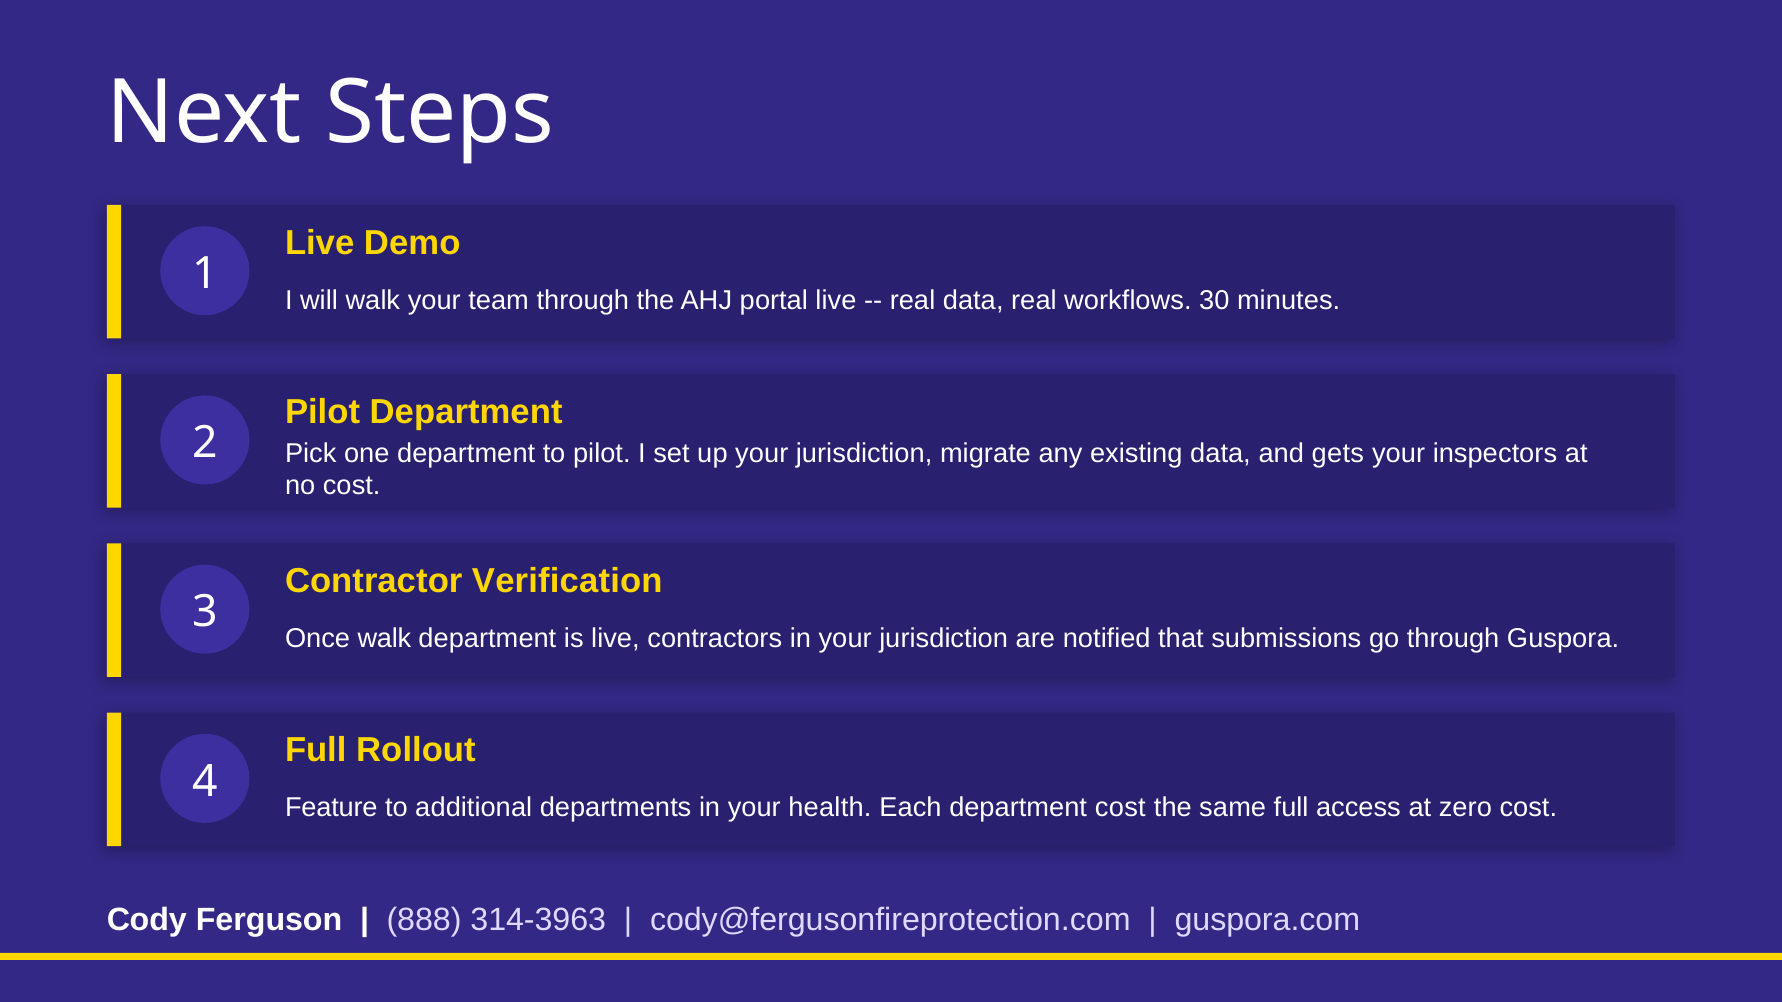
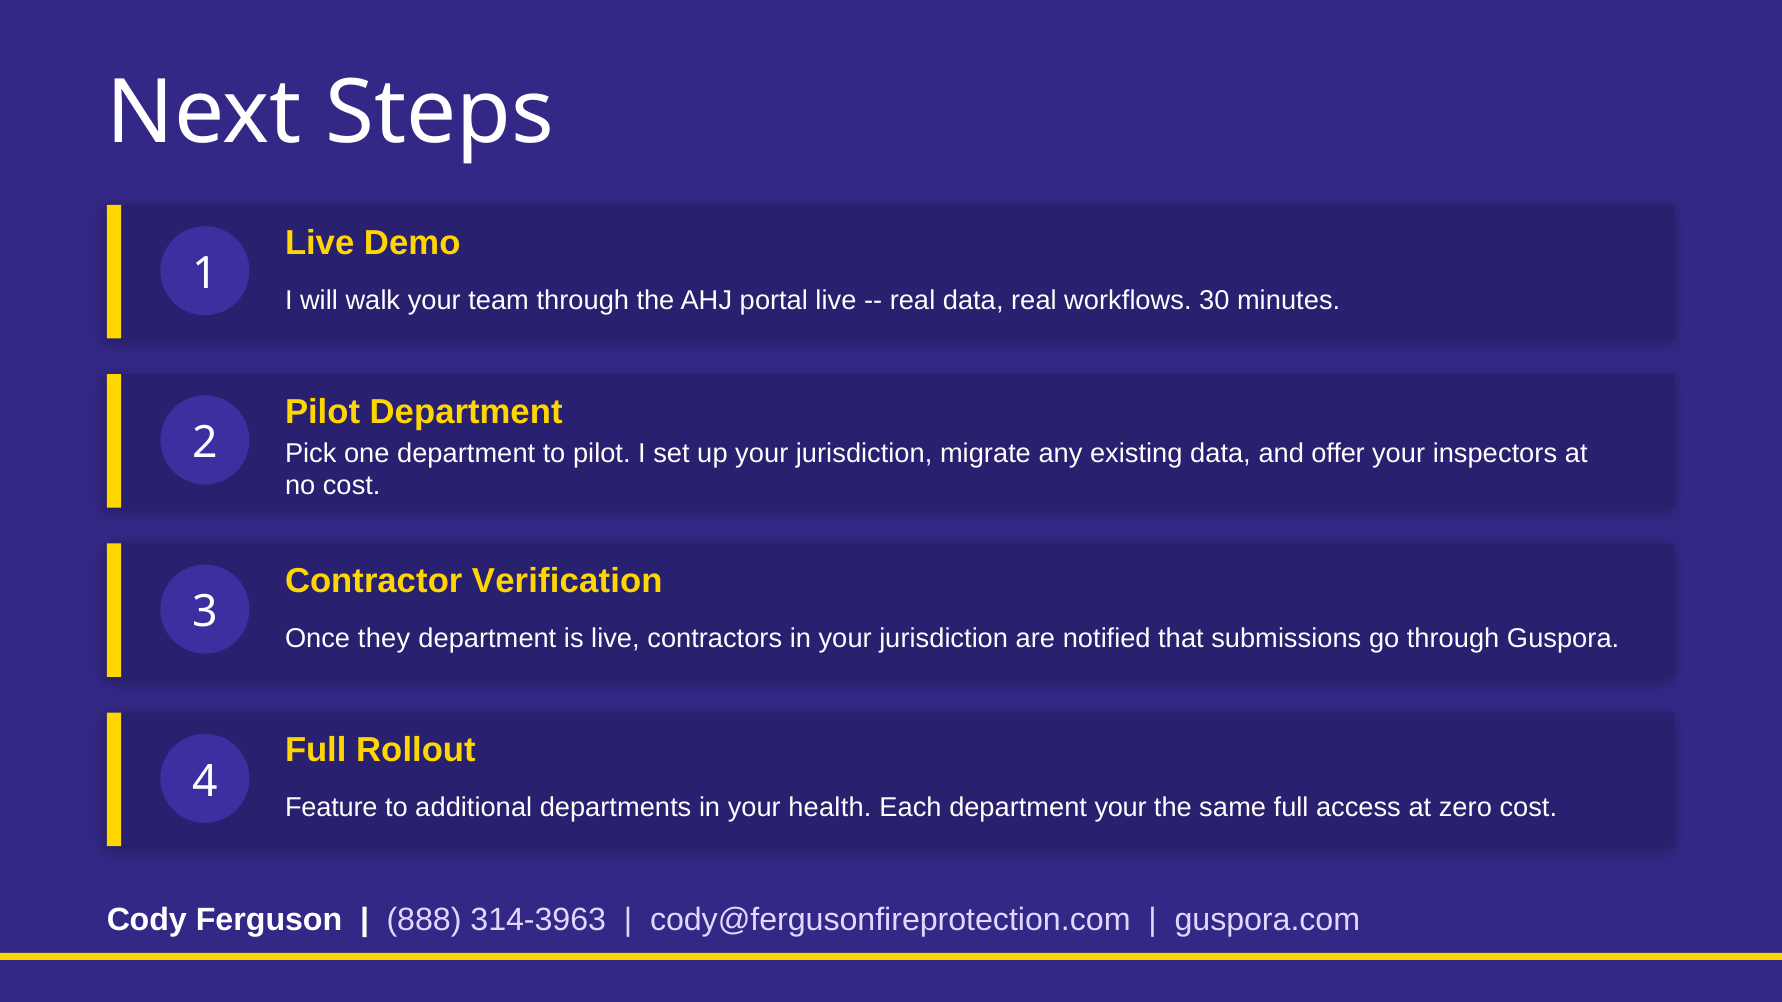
gets: gets -> offer (1338, 453)
Once walk: walk -> they (384, 639)
department cost: cost -> your (1121, 808)
